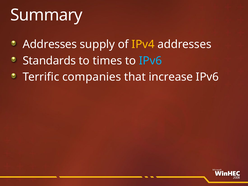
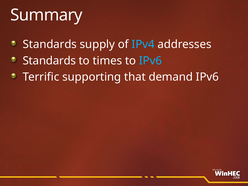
Addresses: Addresses -> Standards (50, 44)
IPv4 colour: yellow -> light blue (143, 44)
companies: companies -> supporting (92, 77)
increase: increase -> demand (171, 77)
